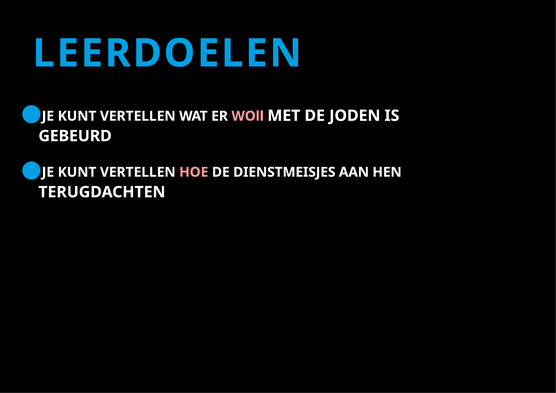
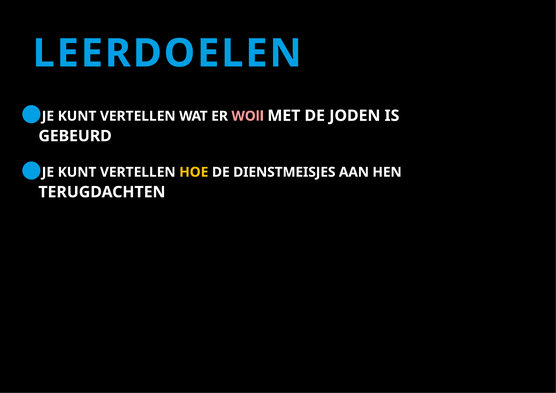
HOE colour: pink -> yellow (194, 172)
